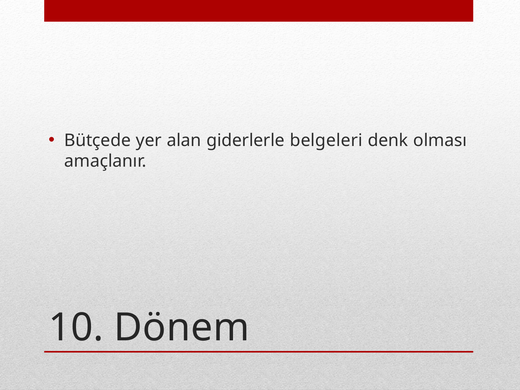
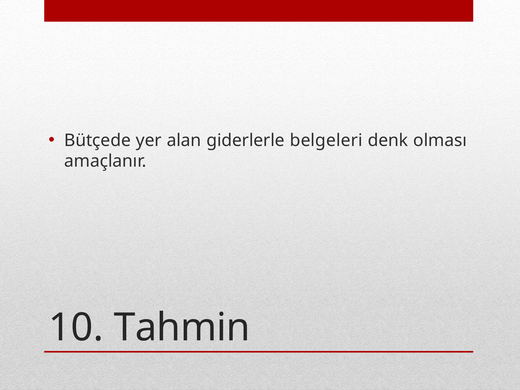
Dönem: Dönem -> Tahmin (182, 328)
